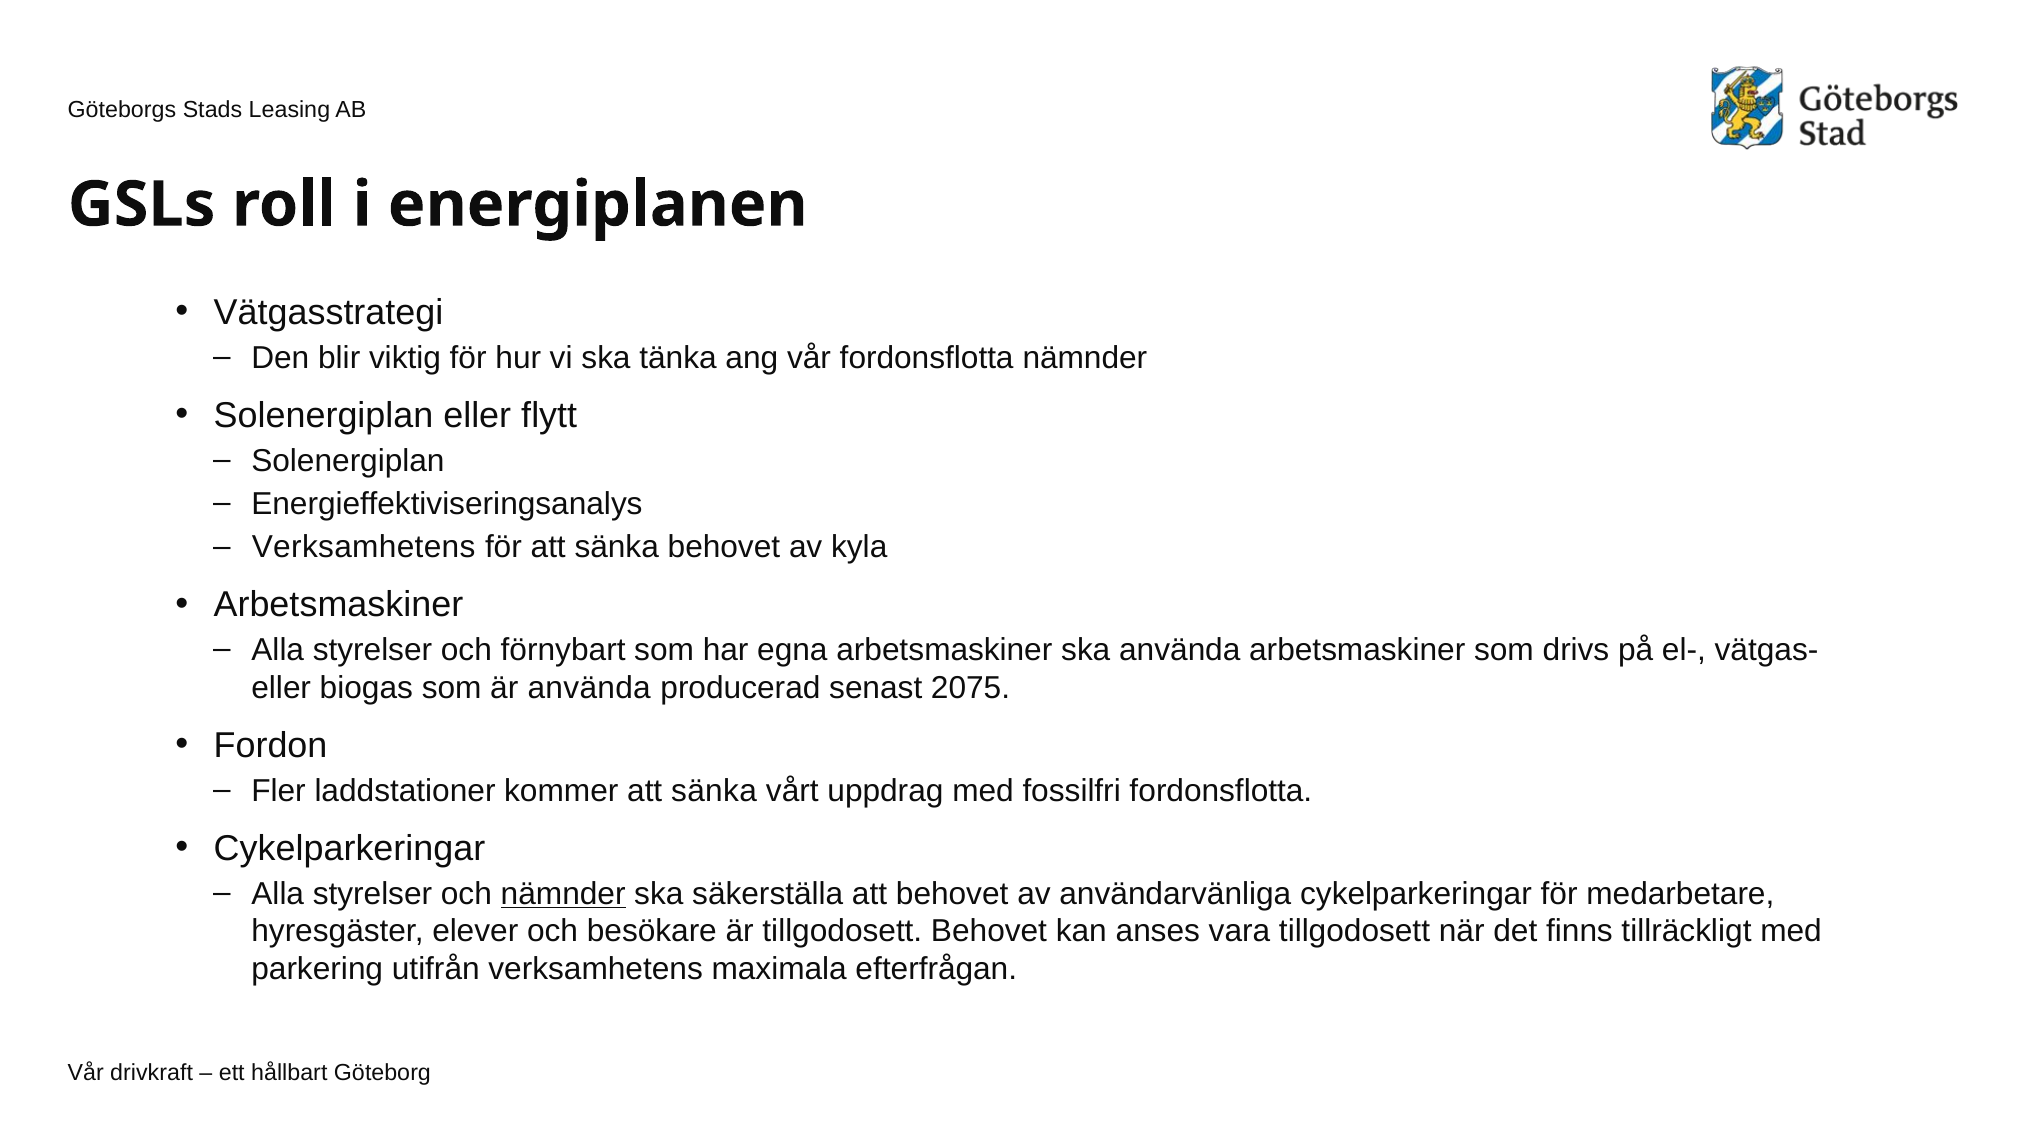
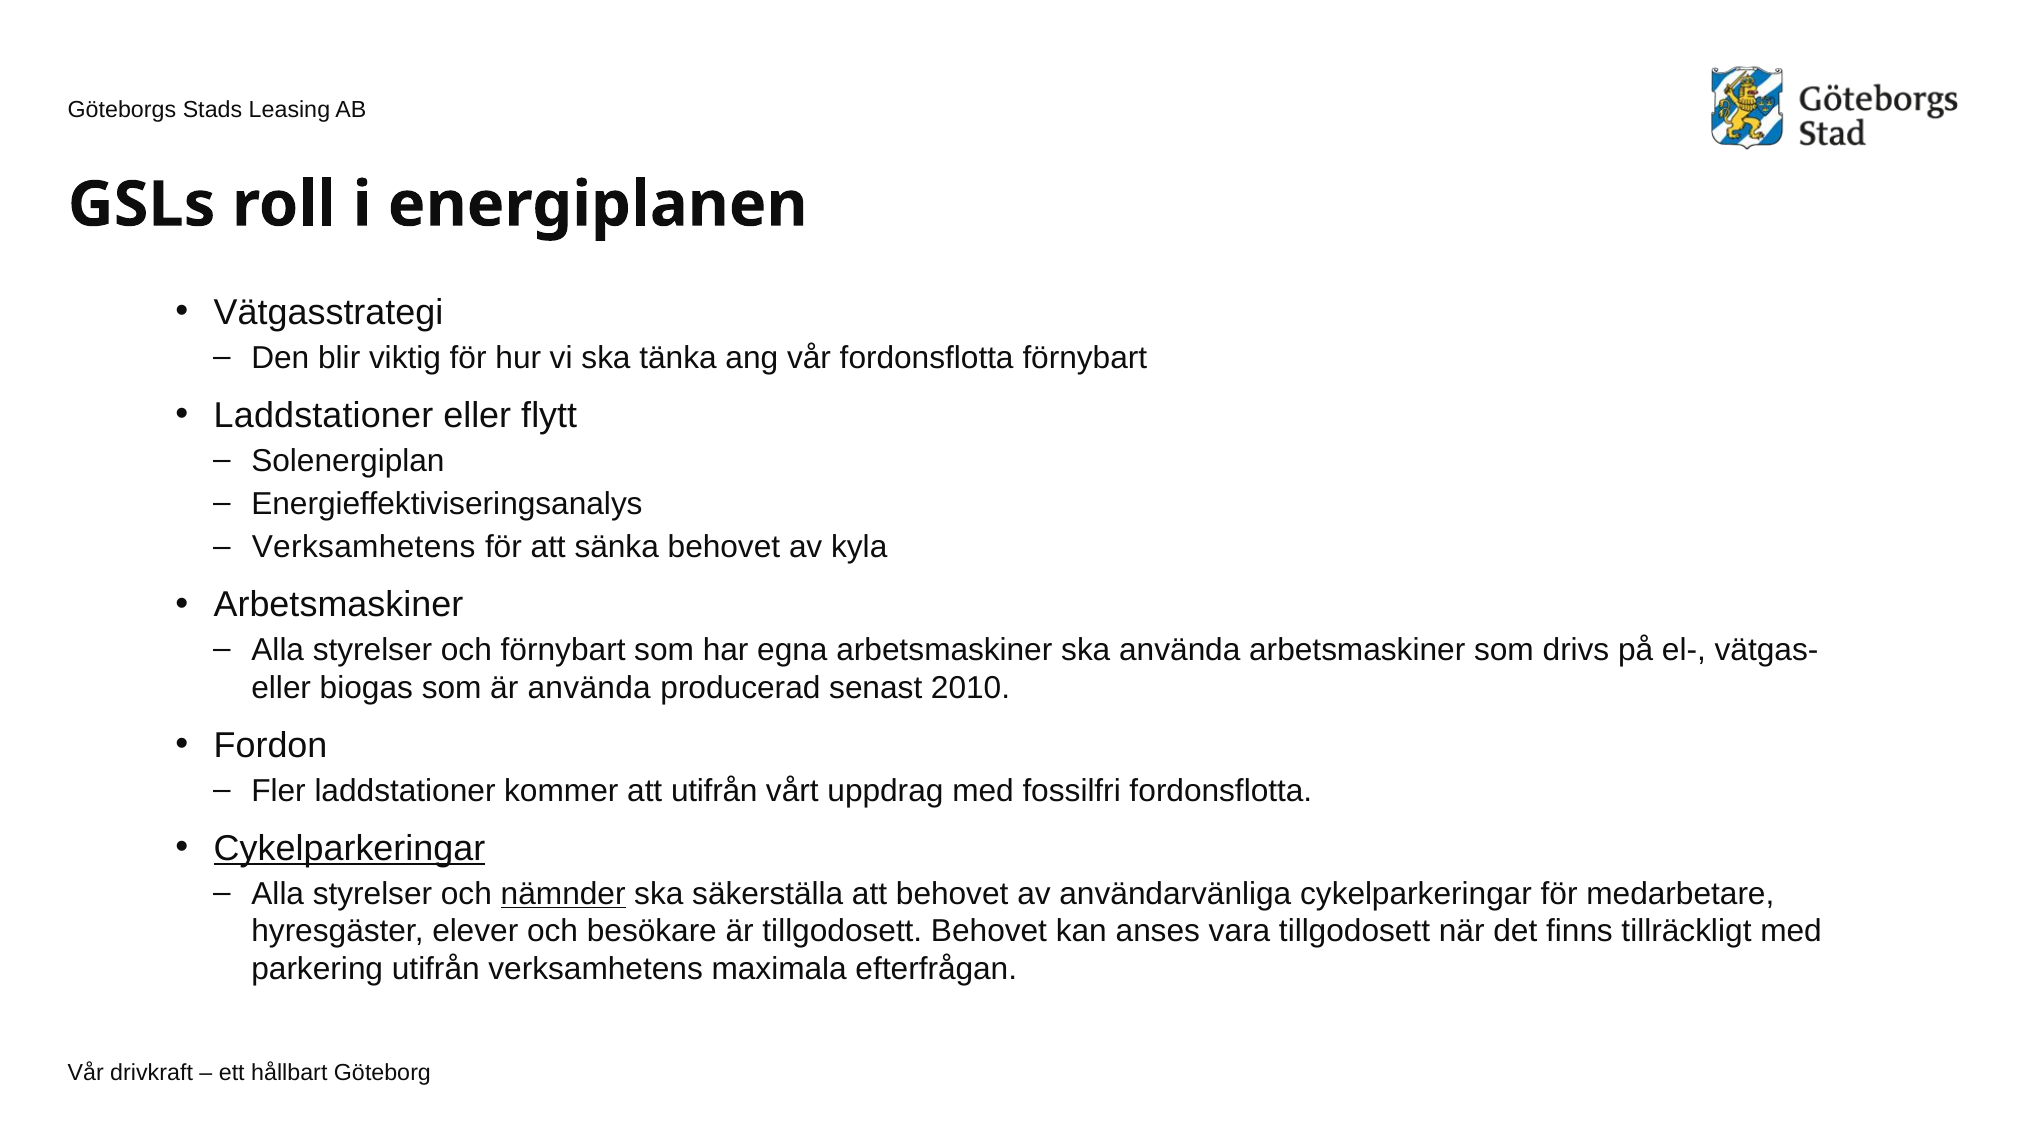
fordonsflotta nämnder: nämnder -> förnybart (1085, 358)
Solenergiplan: Solenergiplan -> Laddstationer (323, 415)
2075: 2075 -> 2010 (971, 688)
kommer att sänka: sänka -> utifrån (714, 791)
Cykelparkeringar underline: none -> present (350, 848)
